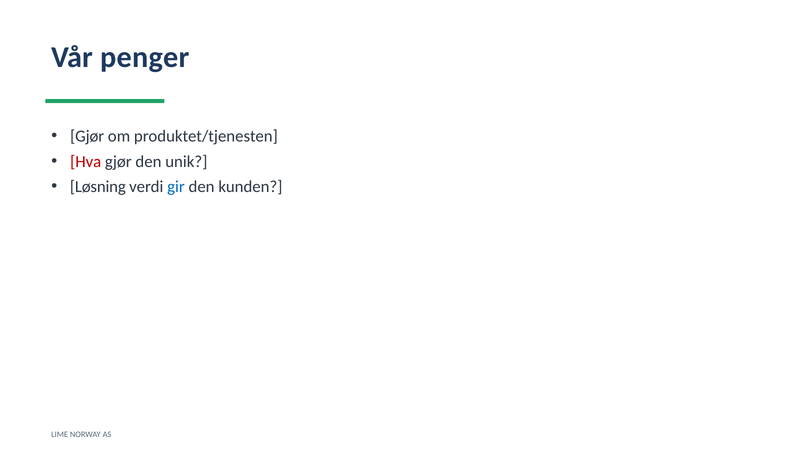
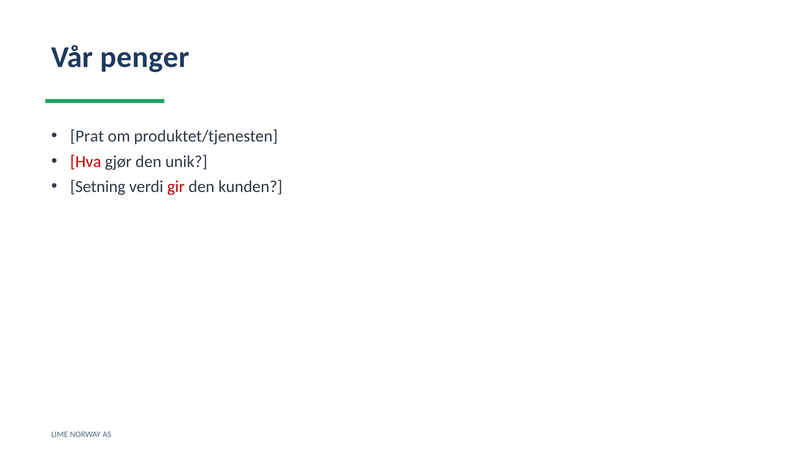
Gjør: Gjør -> Prat (87, 137)
Løsning: Løsning -> Setning (98, 187)
gir colour: blue -> red (176, 187)
